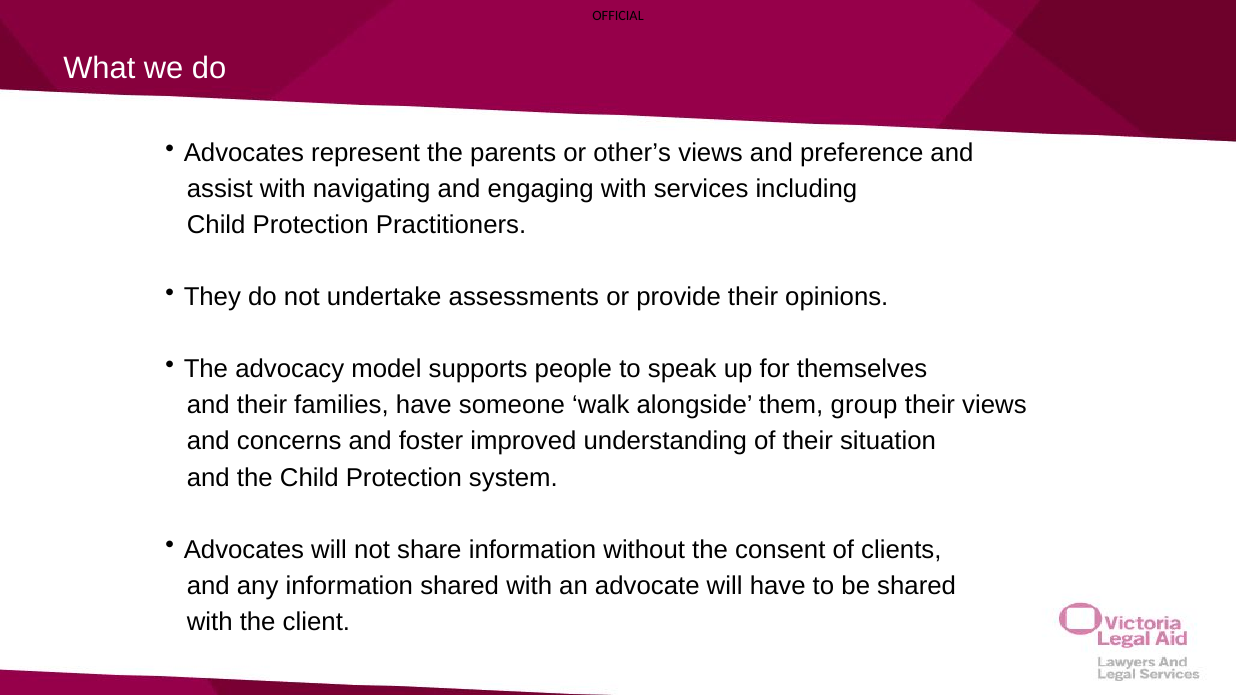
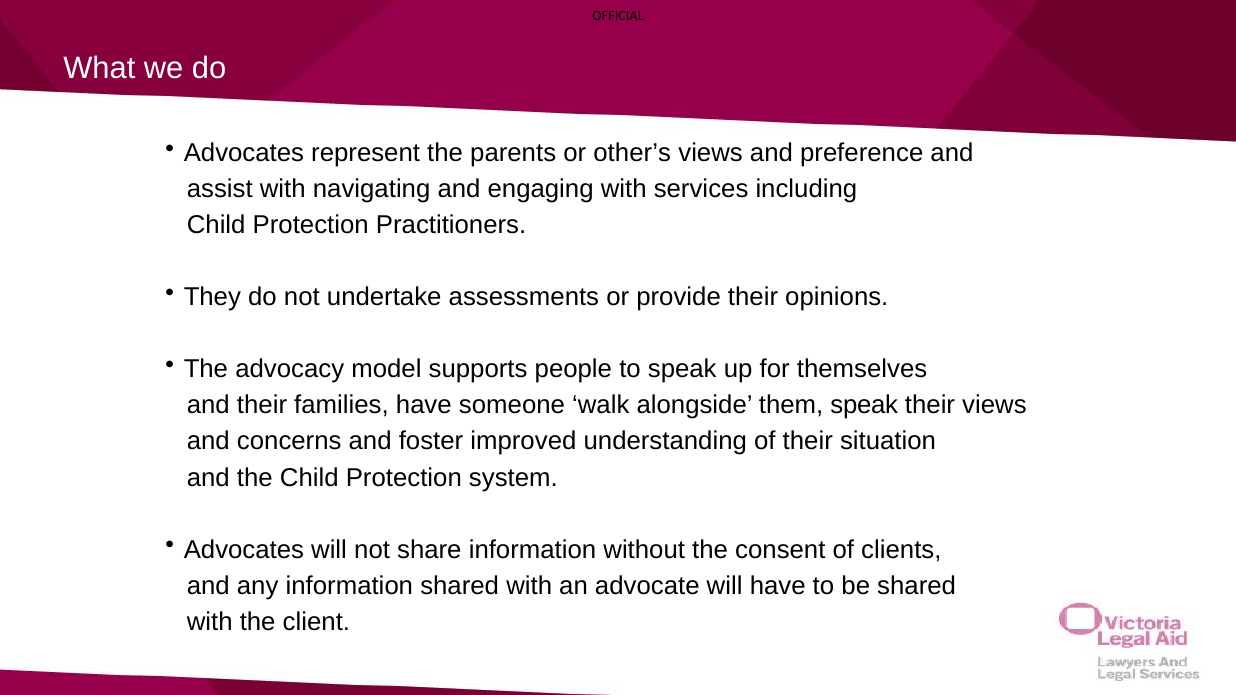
them group: group -> speak (864, 406)
